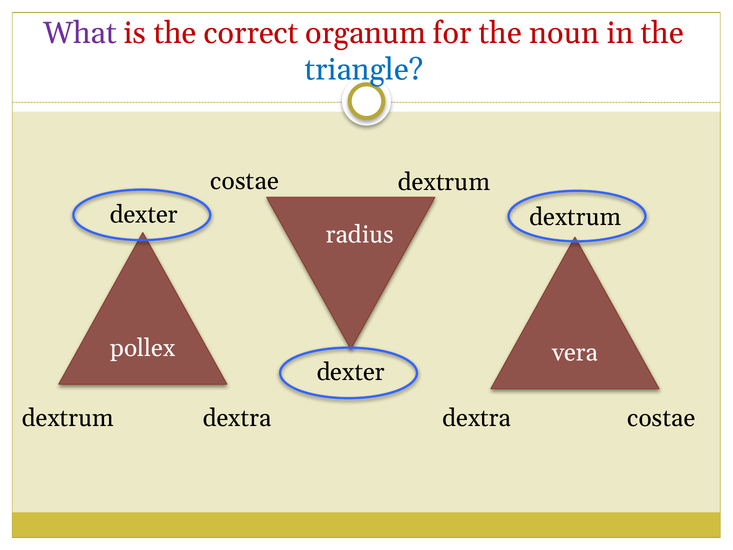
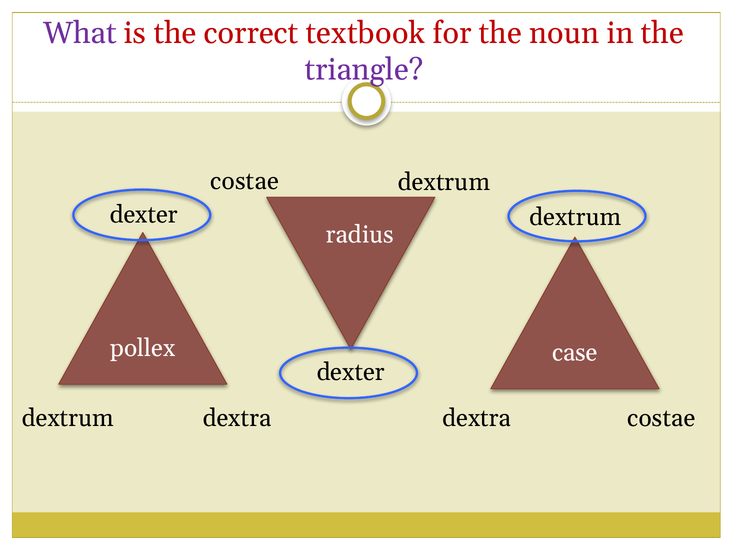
organum: organum -> textbook (365, 33)
triangle colour: blue -> purple (364, 70)
vera: vera -> case (575, 352)
